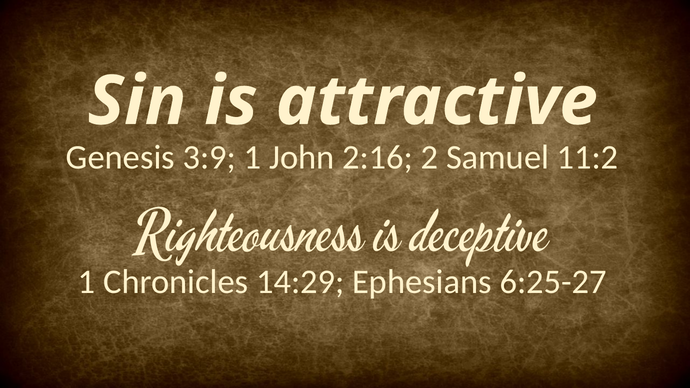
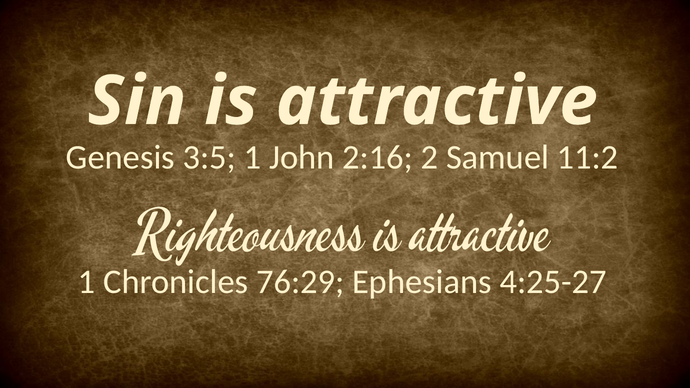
3:9: 3:9 -> 3:5 (209, 157)
Righteousness is deceptive: deceptive -> attractive (480, 232)
14:29: 14:29 -> 76:29 (300, 282)
6:25-27: 6:25-27 -> 4:25-27 (553, 282)
